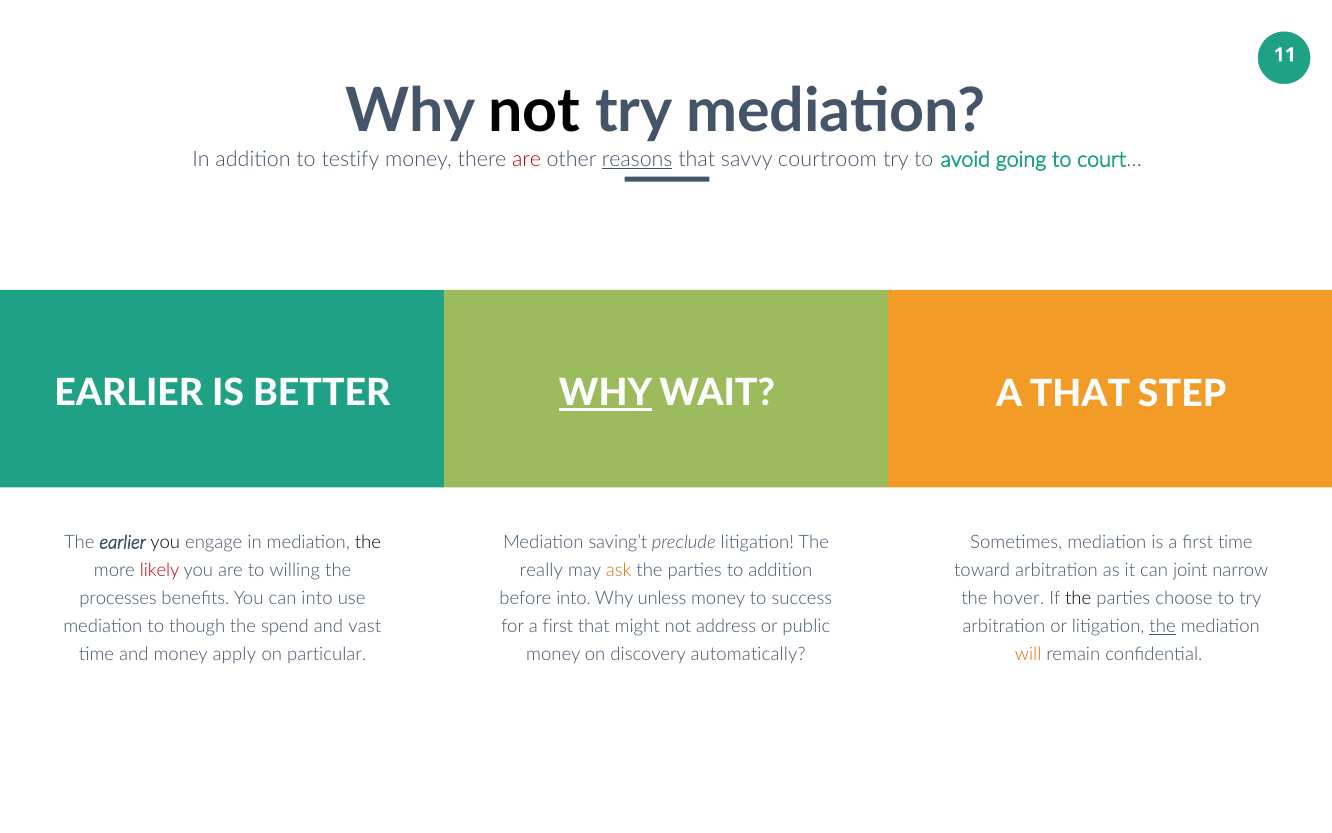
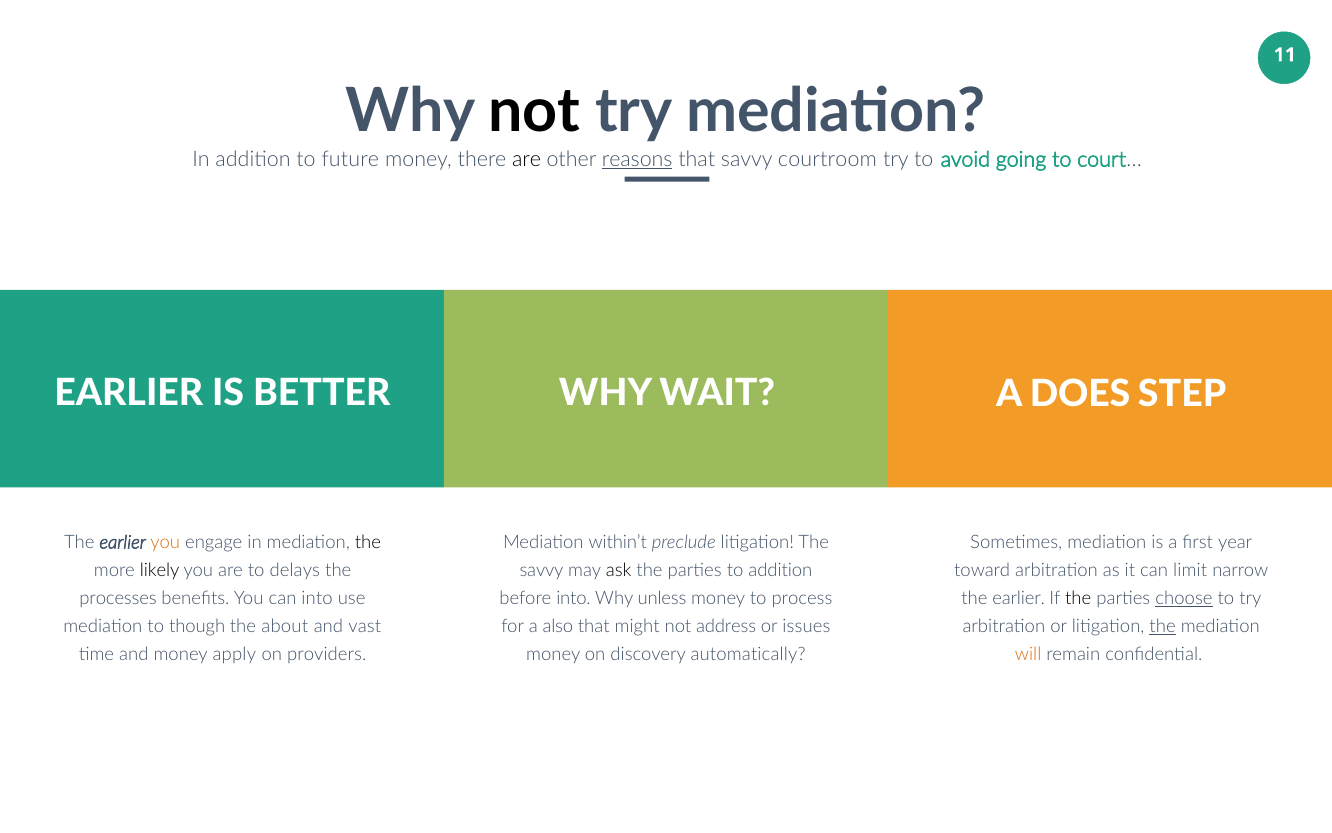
testify: testify -> future (350, 159)
are colour: red -> black (527, 159)
WHY underline: present -> none (606, 393)
A THAT: THAT -> DOES (1080, 393)
you colour: black -> orange (165, 542)
saving’t: saving’t -> within’t (618, 542)
first time: time -> year (1235, 542)
likely colour: red -> black (160, 570)
willing: willing -> delays (295, 570)
really: really -> savvy (542, 570)
ask colour: orange -> black (619, 570)
joint: joint -> limit (1190, 570)
success: success -> process (802, 598)
hover: hover -> earlier (1019, 598)
choose underline: none -> present (1184, 598)
spend: spend -> about (285, 626)
for a first: first -> also (558, 626)
public: public -> issues (806, 626)
particular: particular -> providers (327, 654)
